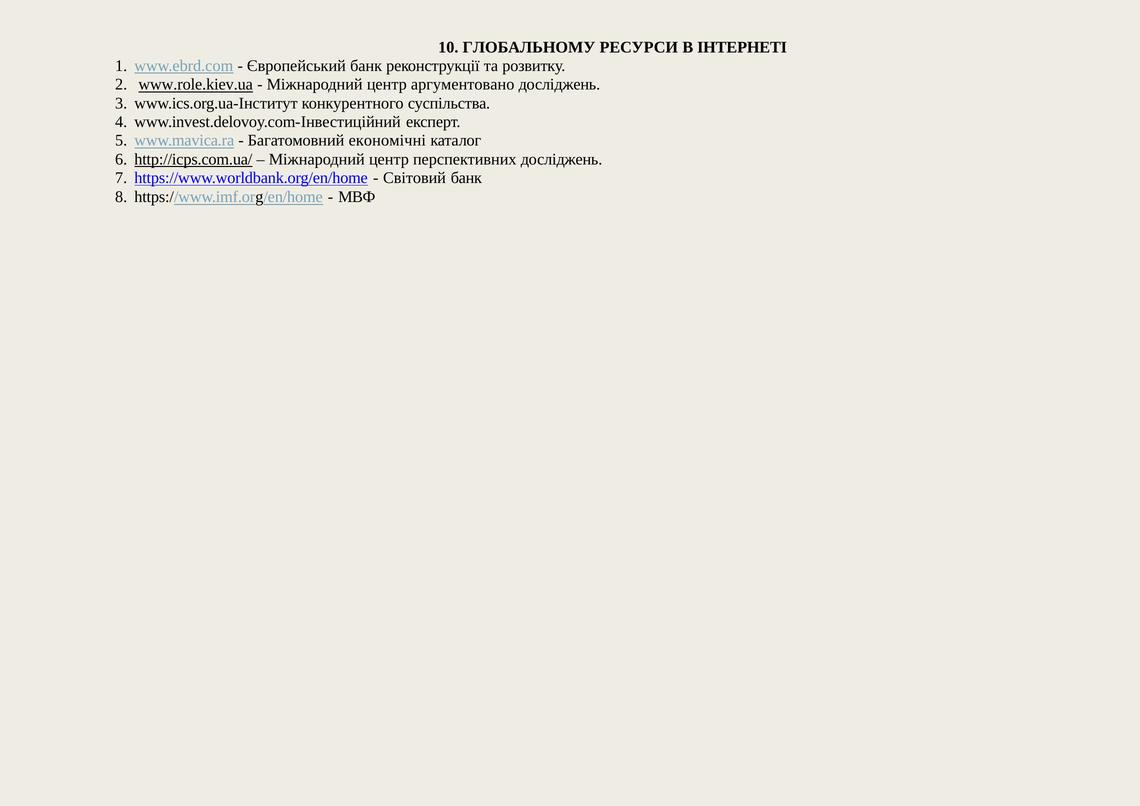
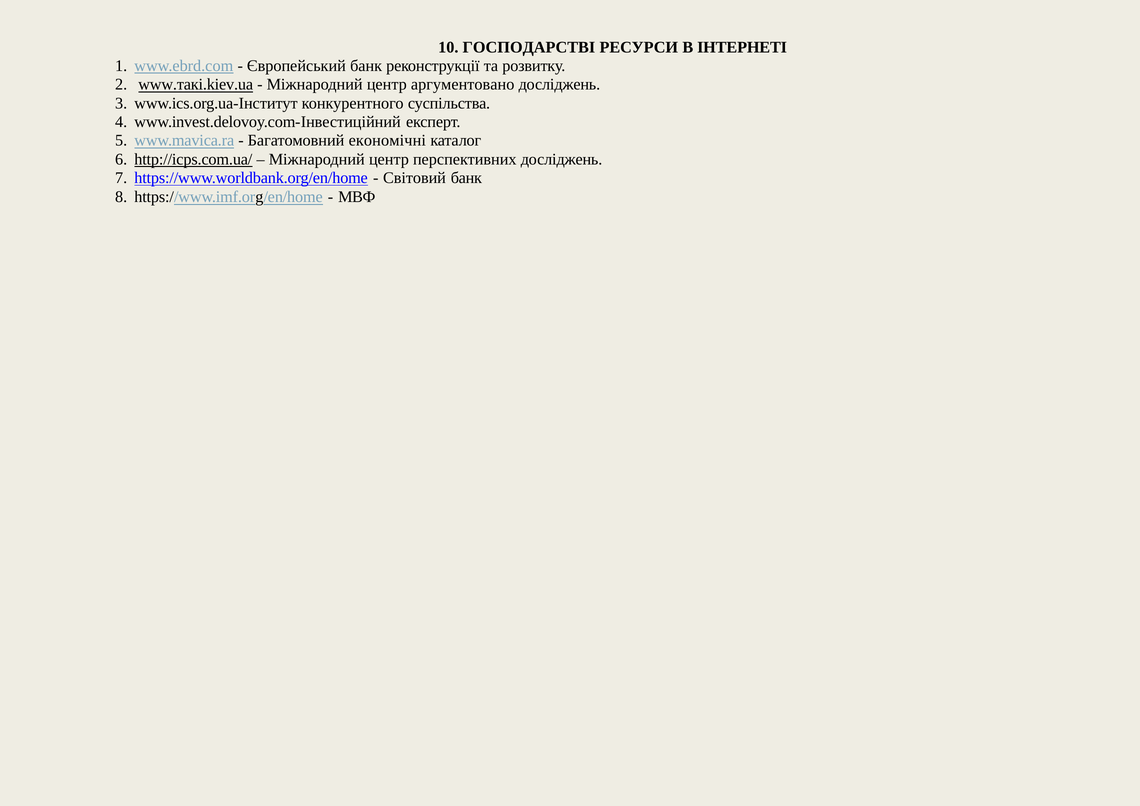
ГЛОБАЛЬНОМУ: ГЛОБАЛЬНОМУ -> ГОСПОДАРСТВІ (529, 47)
www.role.kiev.ua: www.role.kiev.ua -> www.такі.kiev.ua (196, 85)
